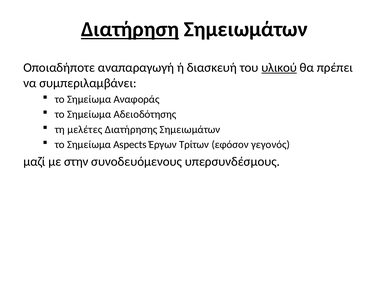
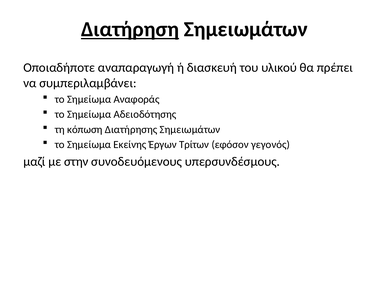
υλικού underline: present -> none (279, 68)
μελέτες: μελέτες -> κόπωση (85, 130)
Aspects: Aspects -> Εκείνης (130, 145)
